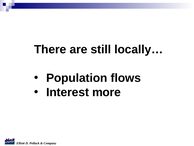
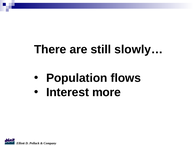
locally…: locally… -> slowly… (139, 49)
